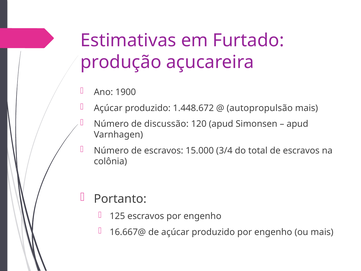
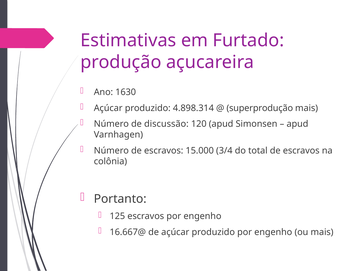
1900: 1900 -> 1630 (126, 92)
1.448.672: 1.448.672 -> 4.898.314 (193, 108)
autopropulsão: autopropulsão -> superprodução (260, 108)
